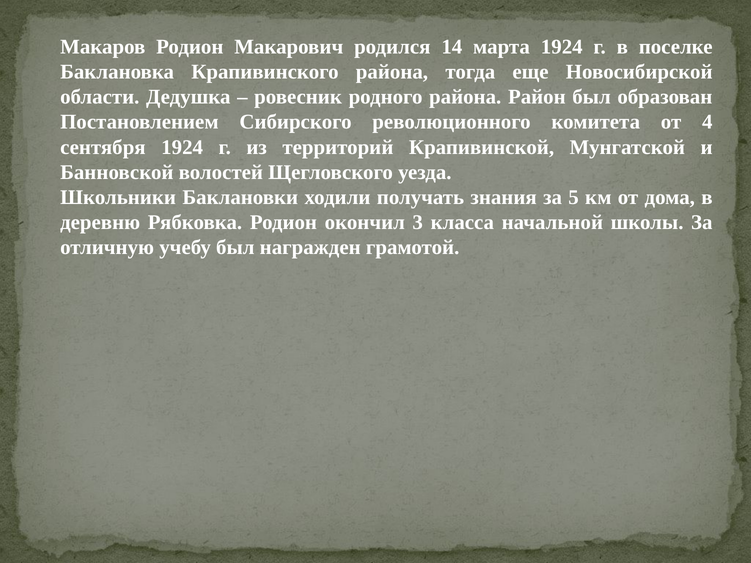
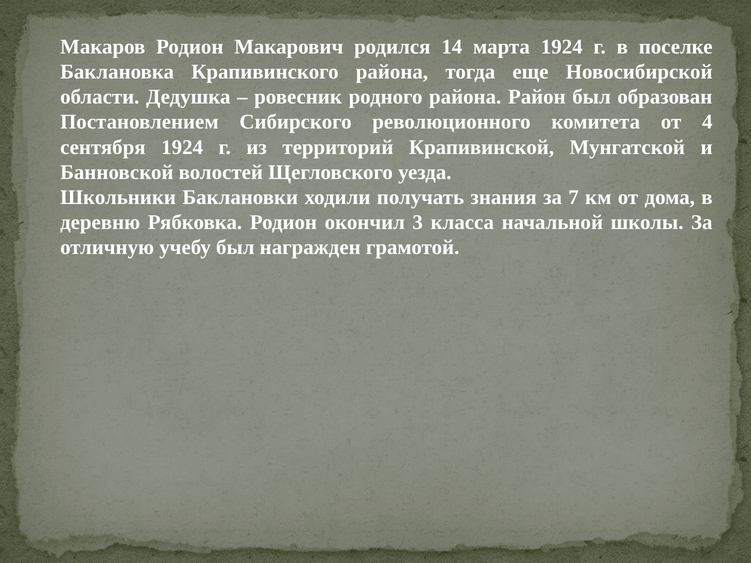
5: 5 -> 7 (574, 197)
